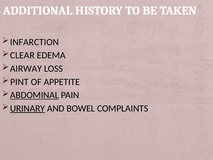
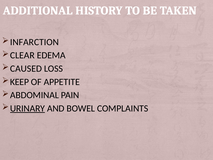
AIRWAY: AIRWAY -> CAUSED (26, 68)
PINT: PINT -> KEEP (19, 82)
ABDOMINAL underline: present -> none (34, 95)
